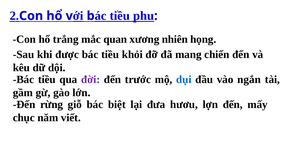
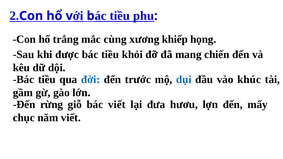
quan: quan -> cùng (115, 39)
nhiên: nhiên -> khiếp (175, 39)
đời colour: purple -> blue (91, 80)
ngắn: ngắn -> khúc (249, 80)
bác biệt: biệt -> viết (117, 105)
